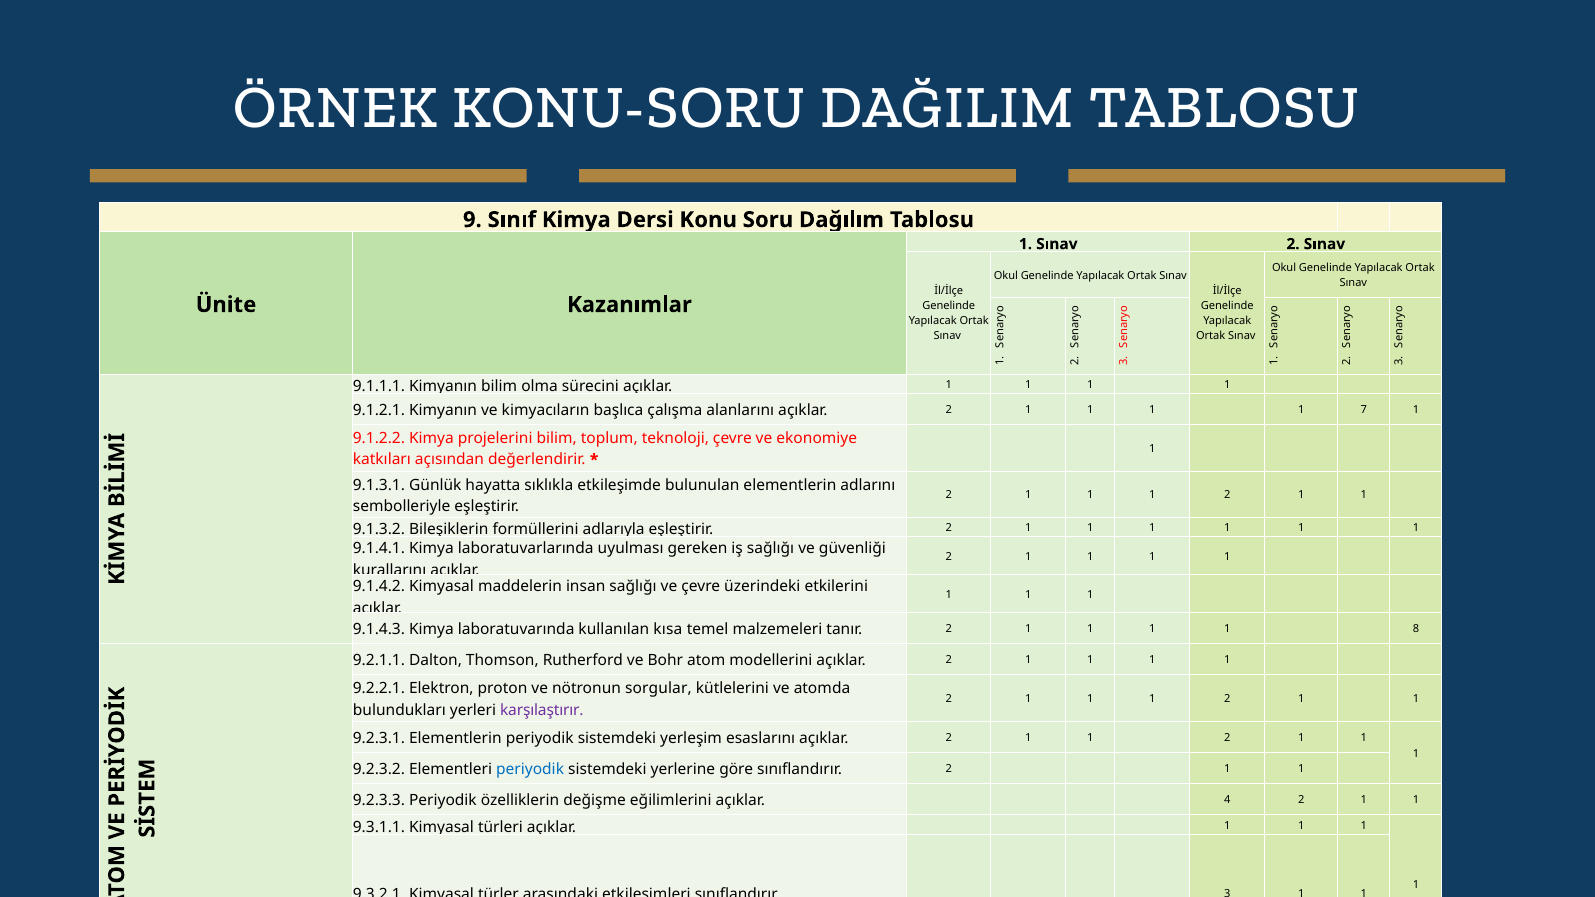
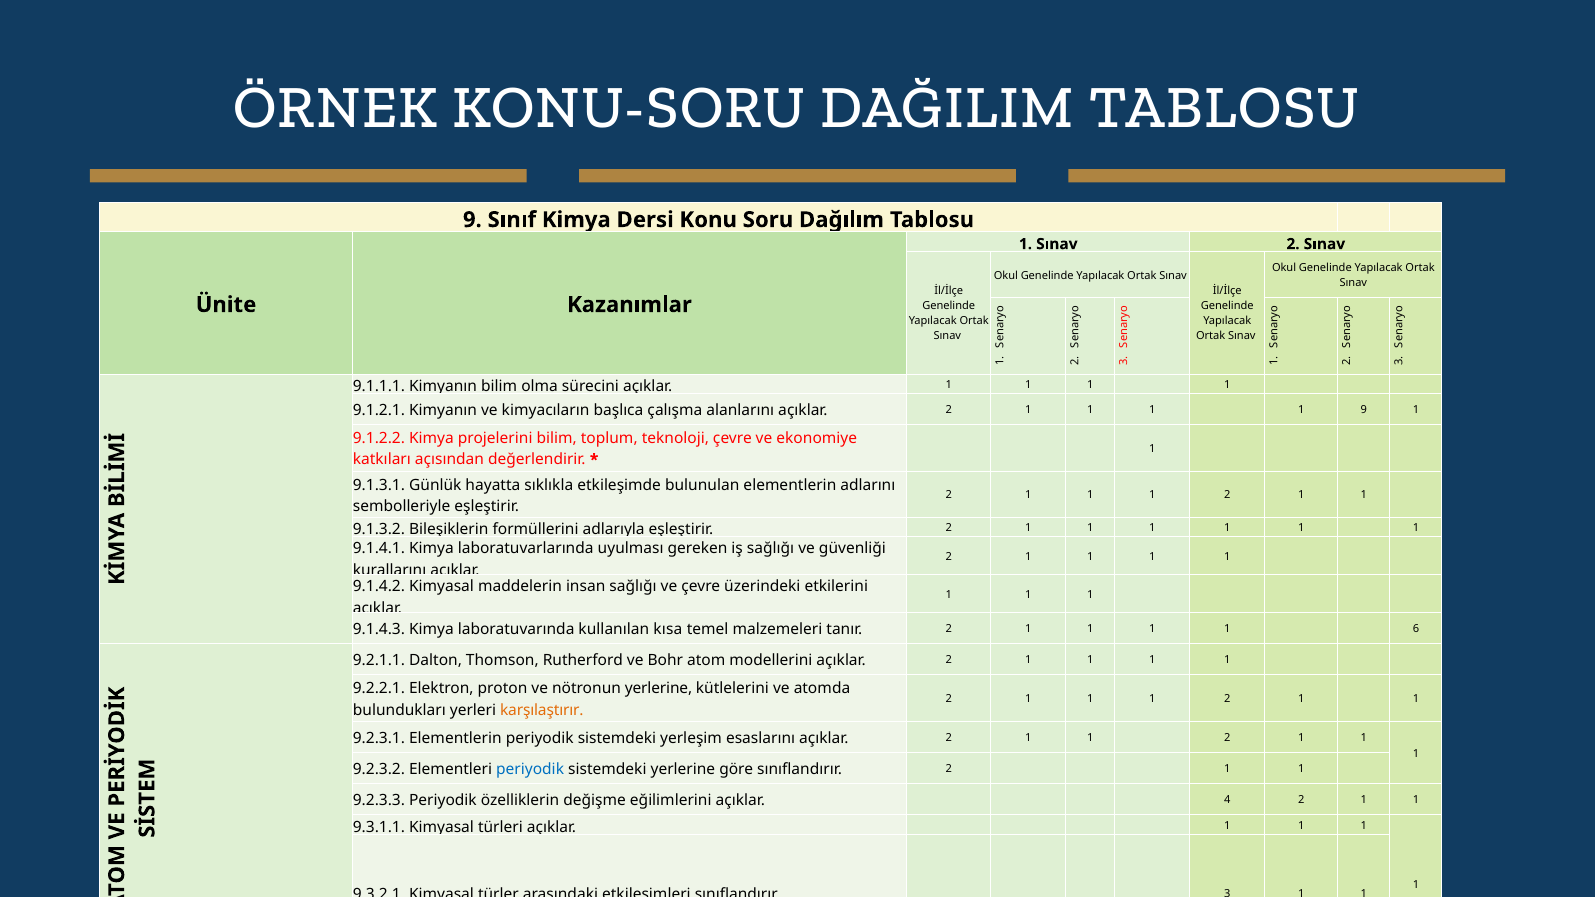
1 7: 7 -> 9 (1364, 410)
8: 8 -> 6 (1416, 629)
nötronun sorgular: sorgular -> yerlerine (659, 689)
karşılaştırır colour: purple -> orange (542, 710)
